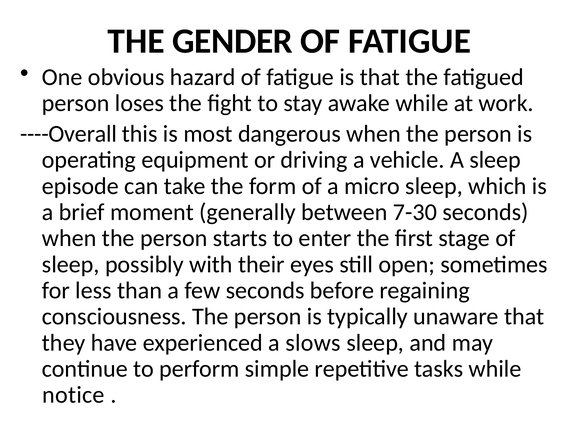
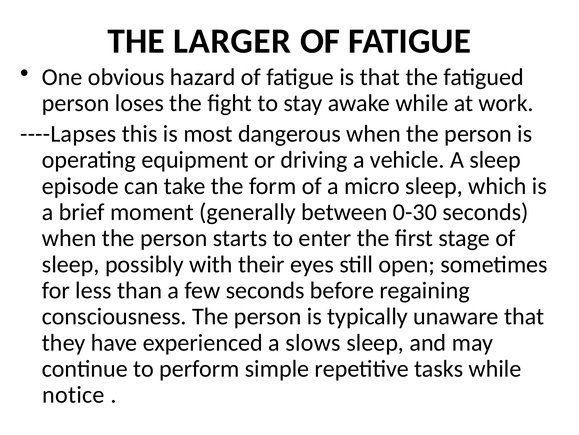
GENDER: GENDER -> LARGER (232, 41)
----Overall: ----Overall -> ----Lapses (68, 134)
7-30: 7-30 -> 0-30 (415, 212)
